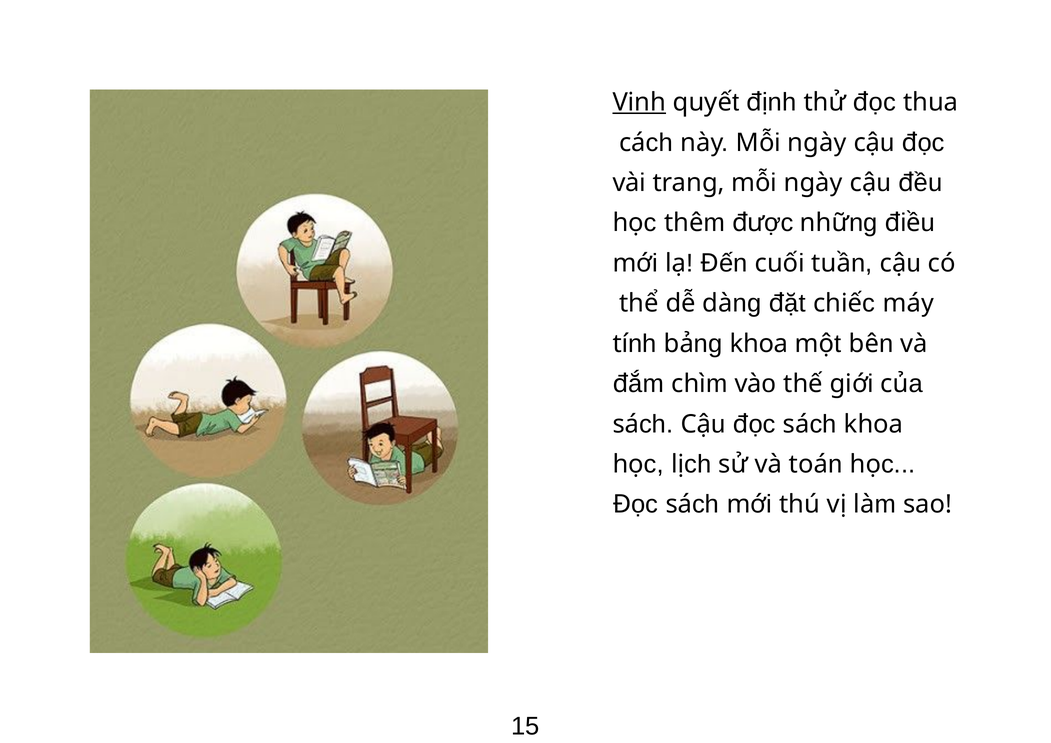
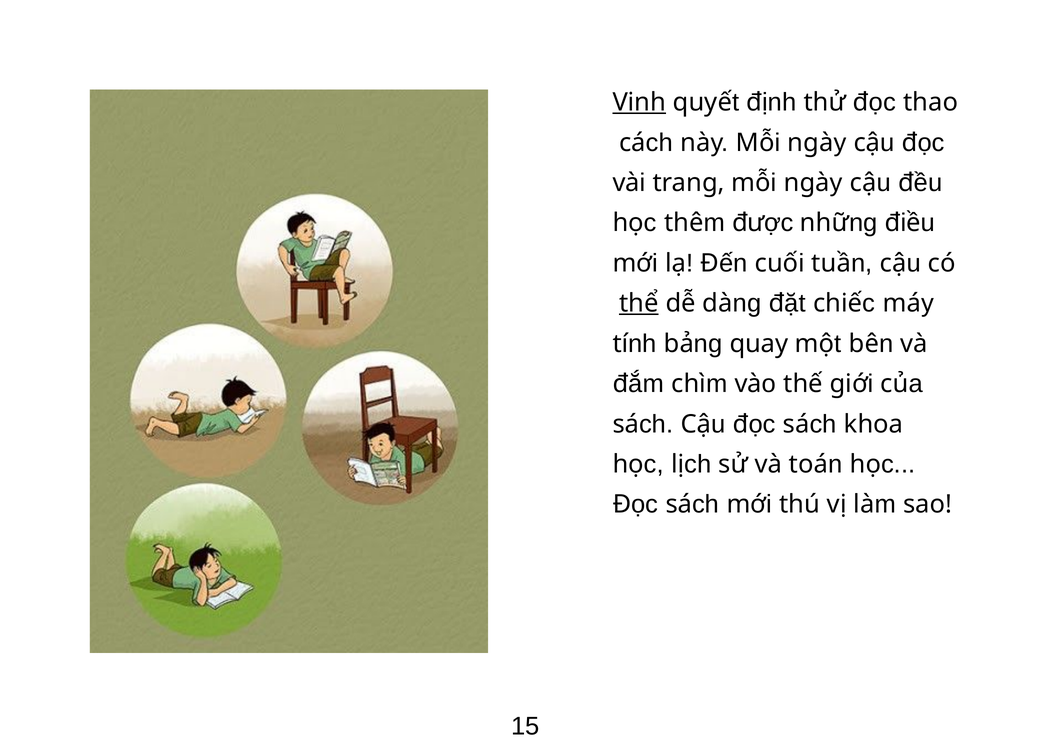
thua: thua -> thao (931, 102)
thể underline: none -> present (639, 304)
khoa: khoa -> quay (759, 344)
